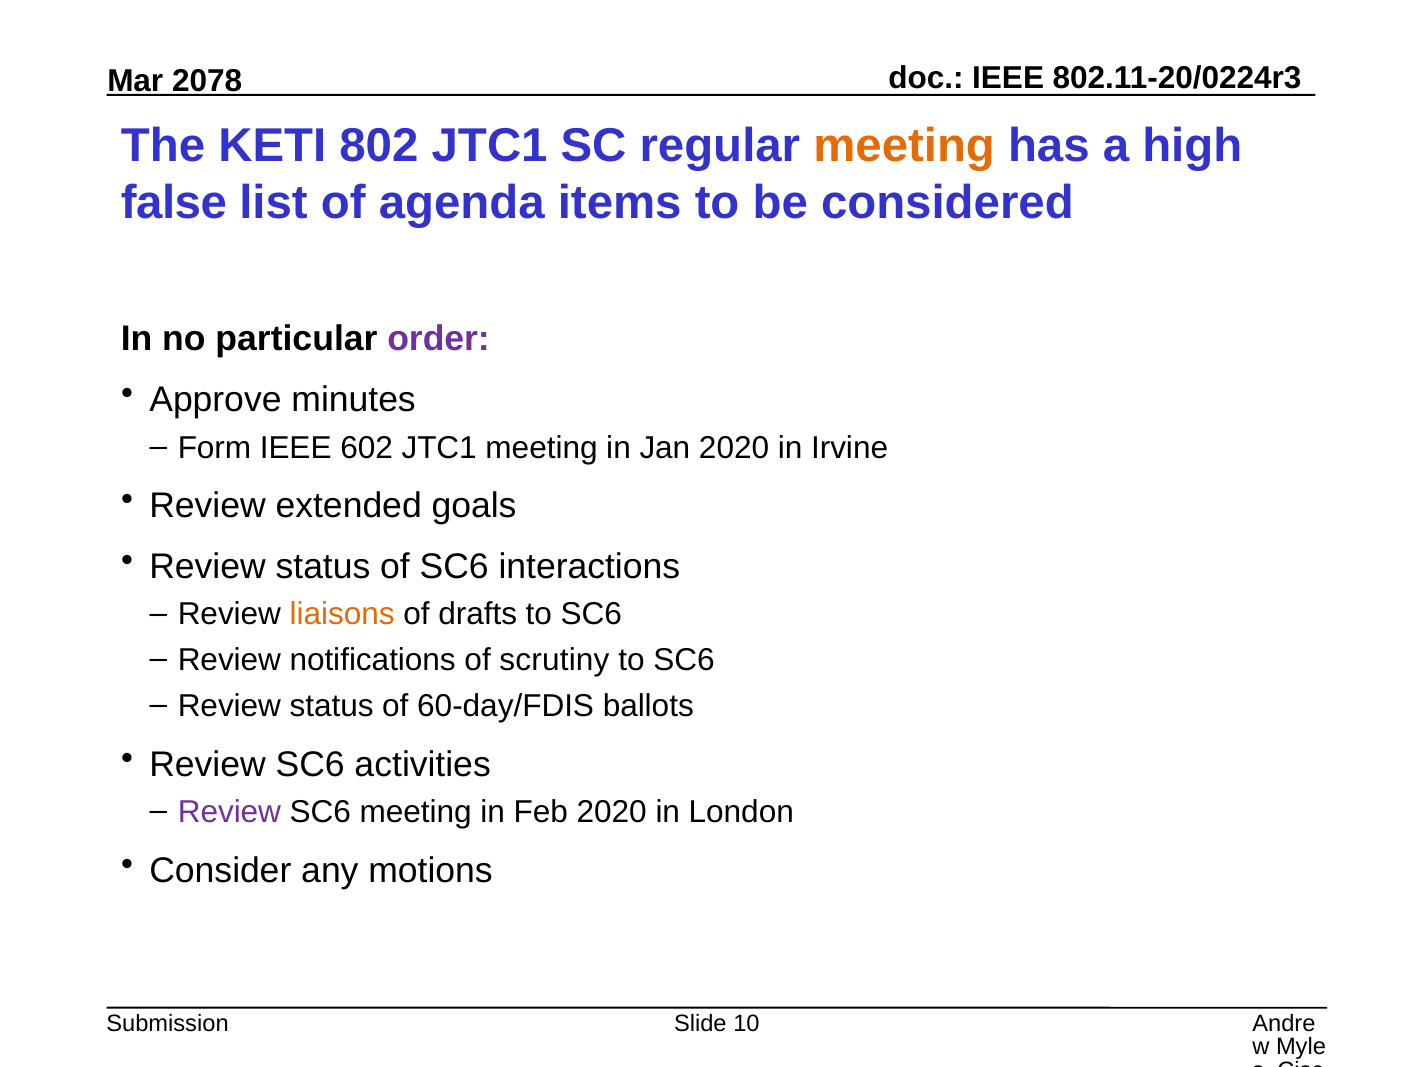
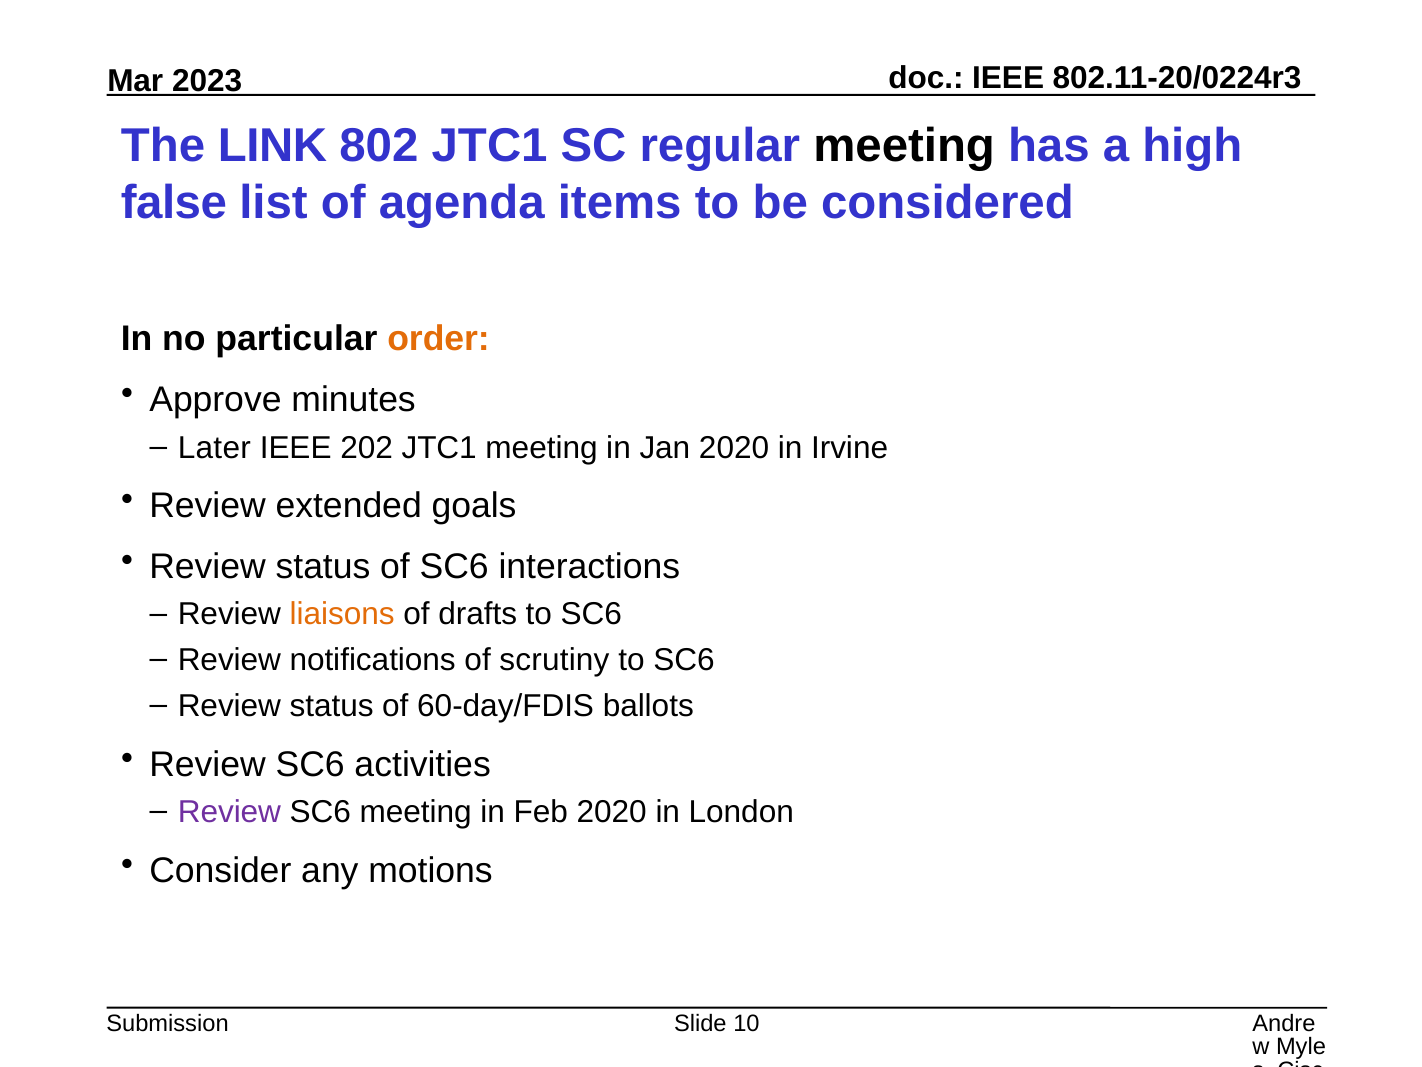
2078: 2078 -> 2023 (207, 81)
KETI: KETI -> LINK (273, 146)
meeting colour: orange -> black (904, 146)
order colour: purple -> orange (439, 339)
Form: Form -> Later (214, 447)
602: 602 -> 202 (367, 447)
